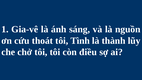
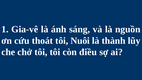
Tình: Tình -> Nuôi (80, 41)
